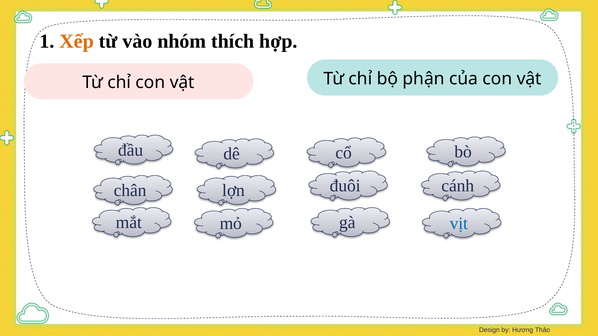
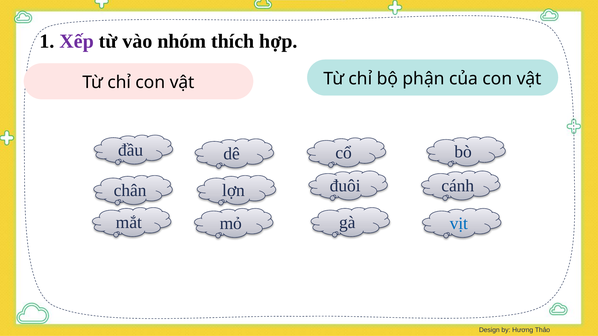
Xếp colour: orange -> purple (77, 41)
